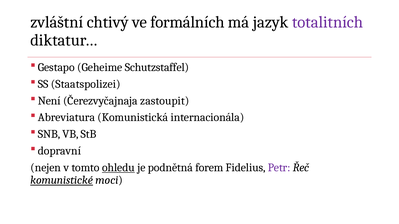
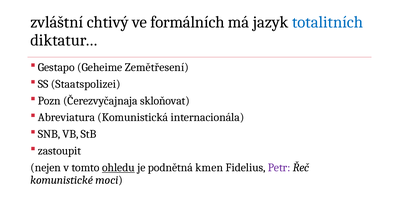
totalitních colour: purple -> blue (328, 22)
Schutzstaffel: Schutzstaffel -> Zemětřesení (157, 67)
Není: Není -> Pozn (49, 101)
zastoupit: zastoupit -> skloňovat (165, 101)
dopravní: dopravní -> zastoupit (59, 151)
forem: forem -> kmen (209, 168)
komunistické underline: present -> none (62, 180)
